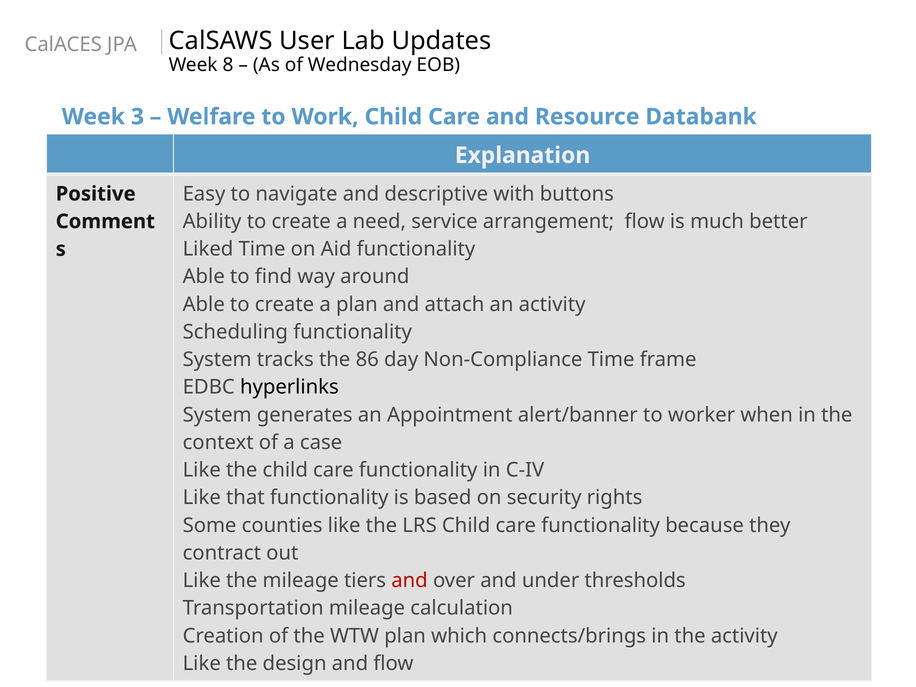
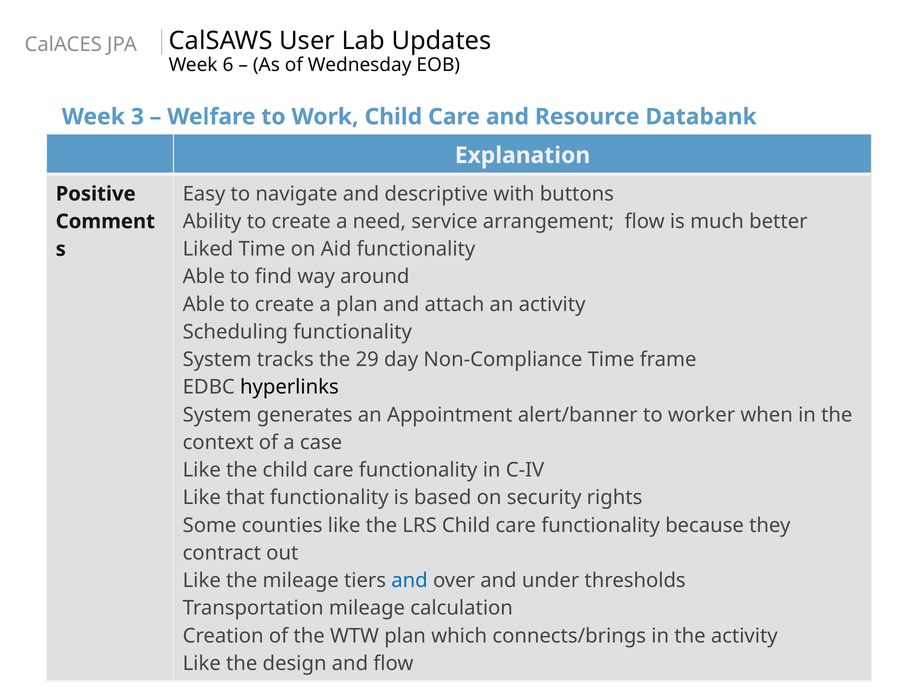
8: 8 -> 6 (228, 65)
86: 86 -> 29 (367, 360)
and colour: red -> blue (409, 581)
